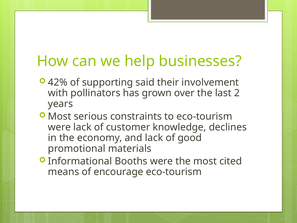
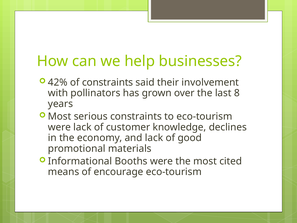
of supporting: supporting -> constraints (108, 82)
2: 2 -> 8 (237, 93)
